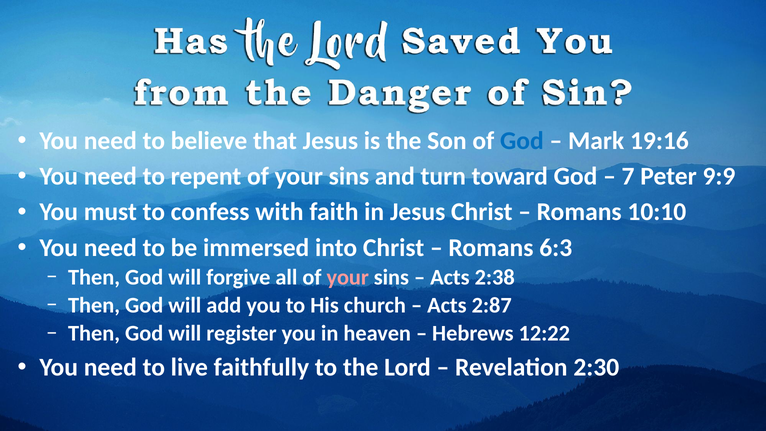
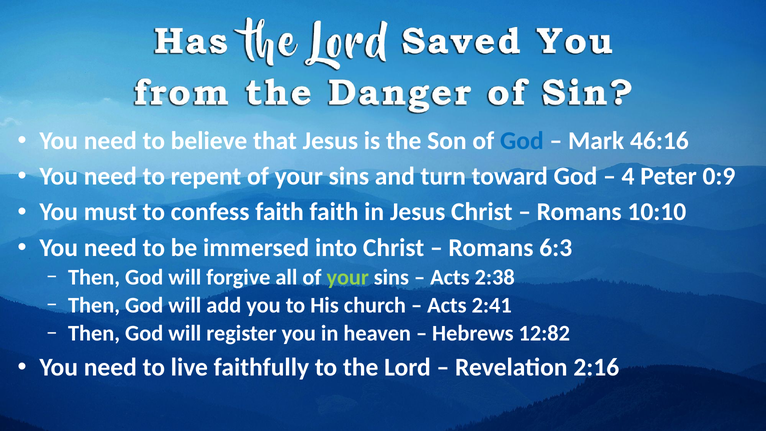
19:16: 19:16 -> 46:16 (659, 141)
7: 7 -> 4 (628, 176)
9:9: 9:9 -> 0:9 (719, 176)
confess with: with -> faith (280, 212)
your colour: pink -> light green (348, 277)
2:87: 2:87 -> 2:41 (492, 305)
12:22: 12:22 -> 12:82 (544, 333)
2:30: 2:30 -> 2:16 (596, 367)
